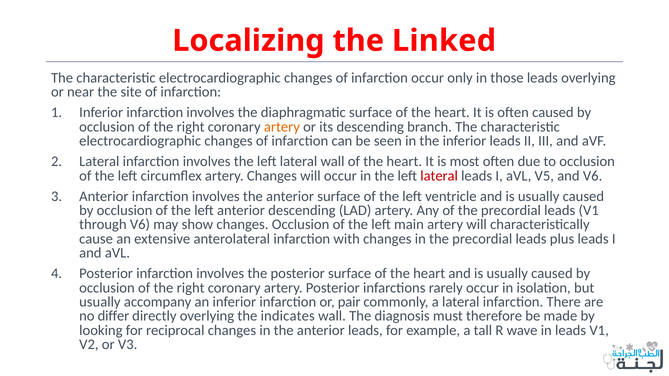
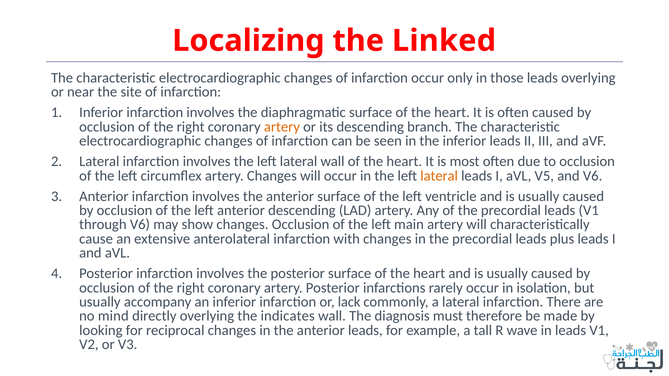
lateral colour: red -> orange (439, 176)
pair: pair -> lack (349, 302)
differ: differ -> mind (113, 316)
